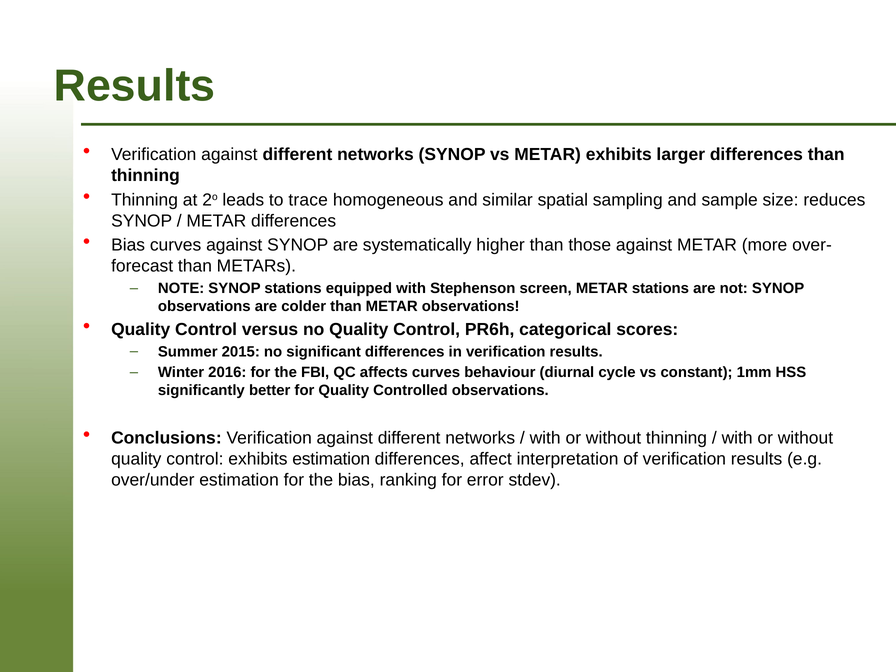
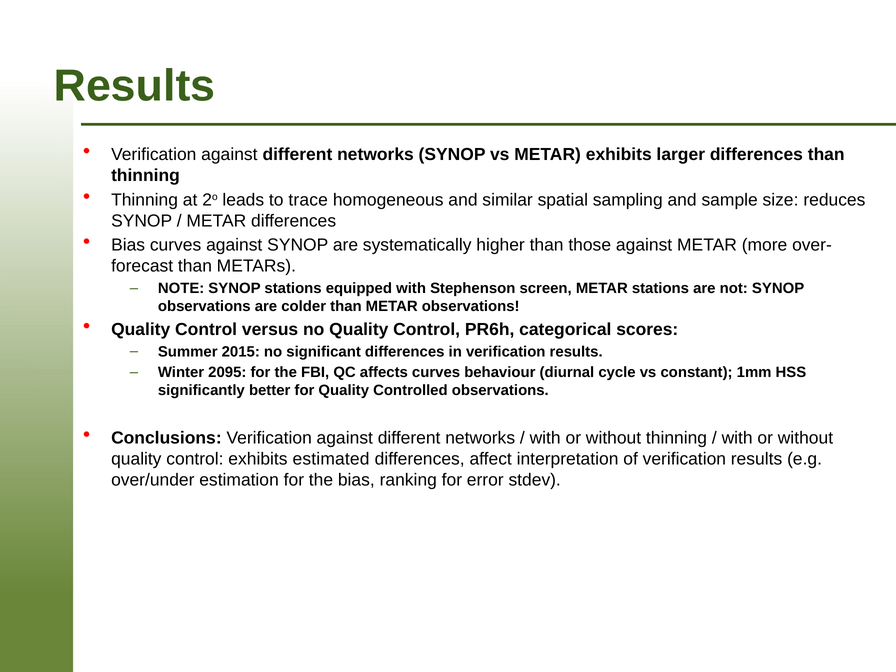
2016: 2016 -> 2095 (227, 373)
exhibits estimation: estimation -> estimated (331, 459)
